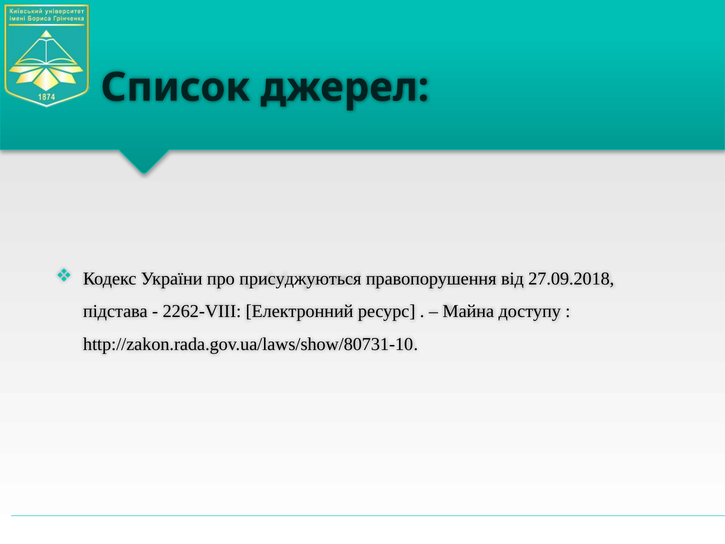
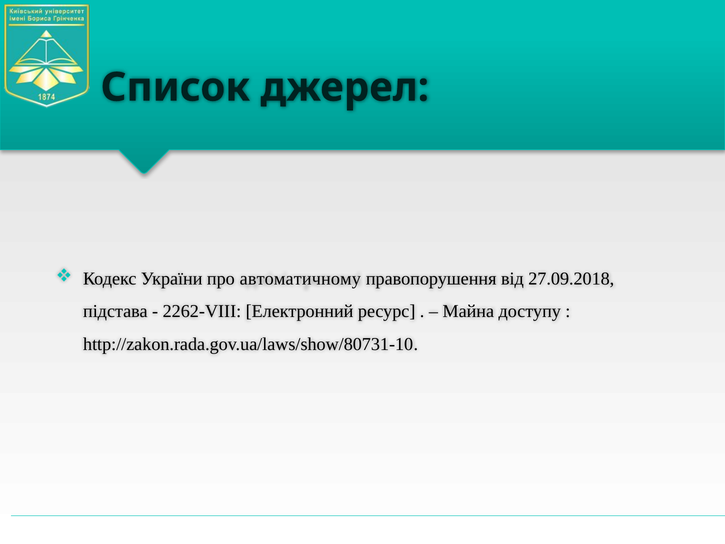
присуджуються: присуджуються -> автоматичному (300, 279)
